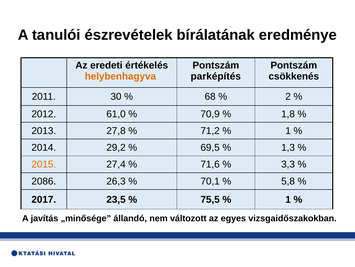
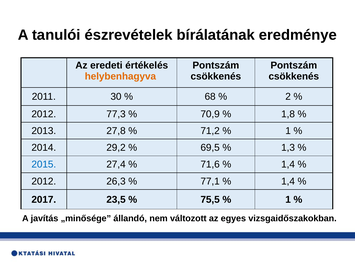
parképítés: parképítés -> csökkenés (216, 76)
61,0: 61,0 -> 77,3 (116, 114)
2015 colour: orange -> blue (44, 164)
3,3: 3,3 -> 1,4 (288, 164)
2086: 2086 -> 2012 (44, 181)
70,1: 70,1 -> 77,1 (210, 181)
5,8: 5,8 -> 1,4 (288, 181)
